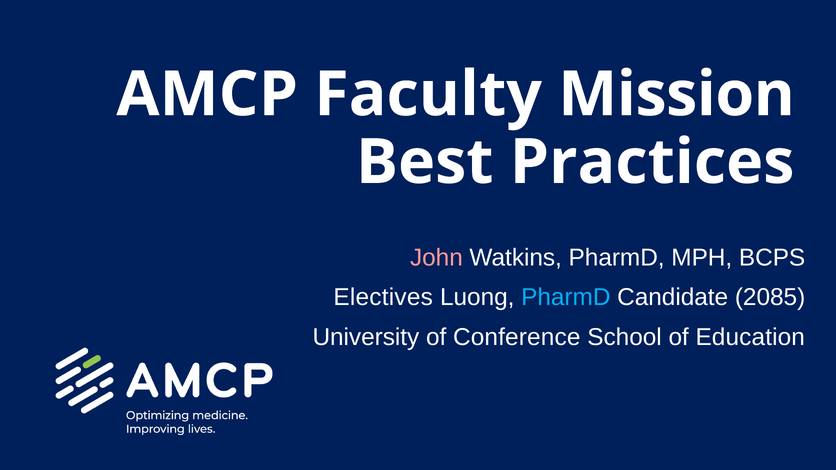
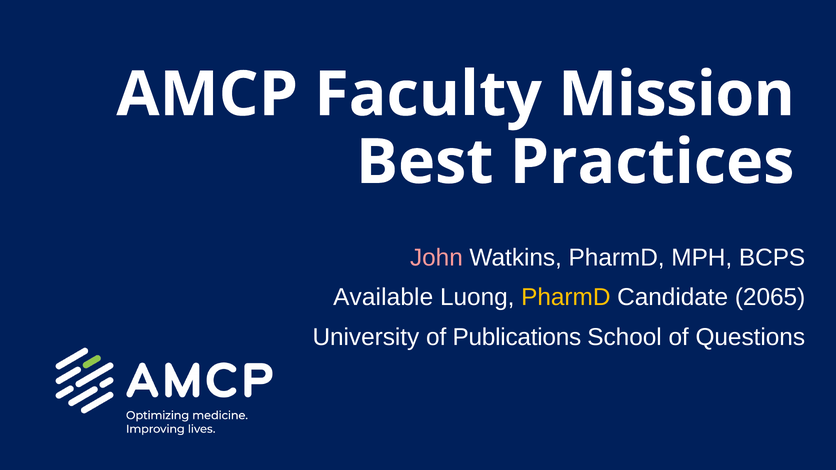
Electives: Electives -> Available (383, 297)
PharmD colour: light blue -> yellow (566, 297)
2085: 2085 -> 2065 (770, 297)
Conference: Conference -> Publications (517, 337)
Education: Education -> Questions (750, 337)
